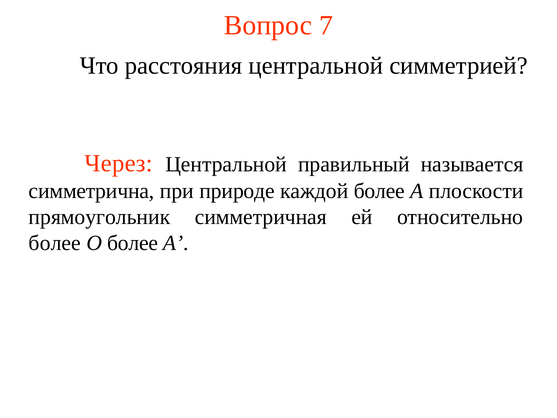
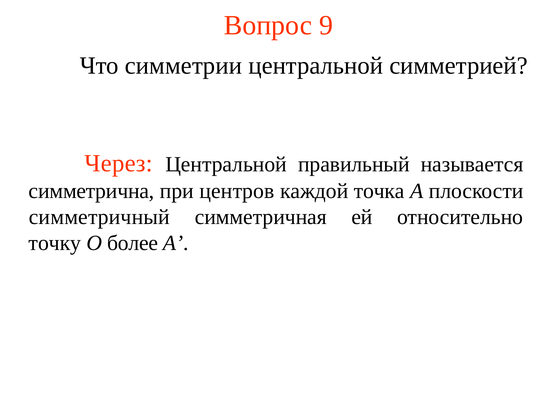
7: 7 -> 9 (326, 25)
расстояния: расстояния -> симметрии (183, 66)
природе: природе -> центров (237, 191)
каждой более: более -> точка (379, 191)
прямоугольник: прямоугольник -> симметричный (99, 217)
более: более -> точку (55, 243)
